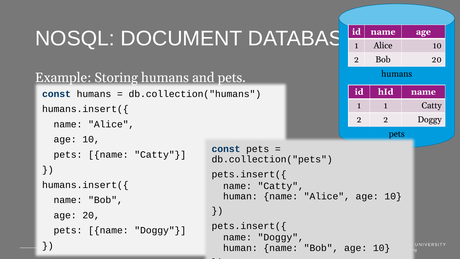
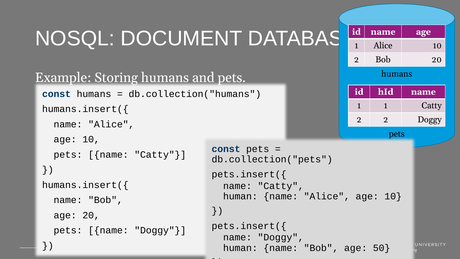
Bob age 10: 10 -> 50 (382, 248)
